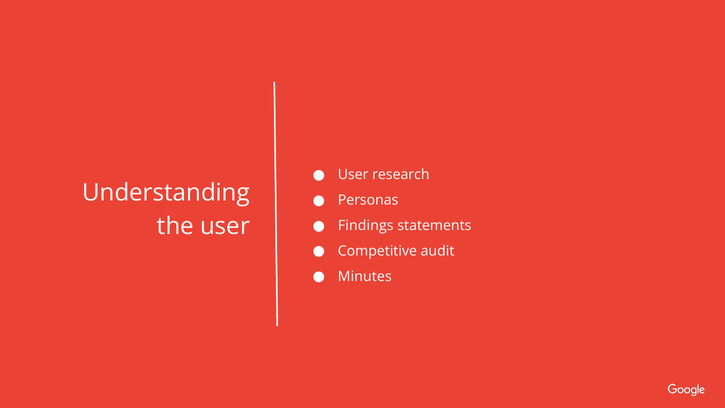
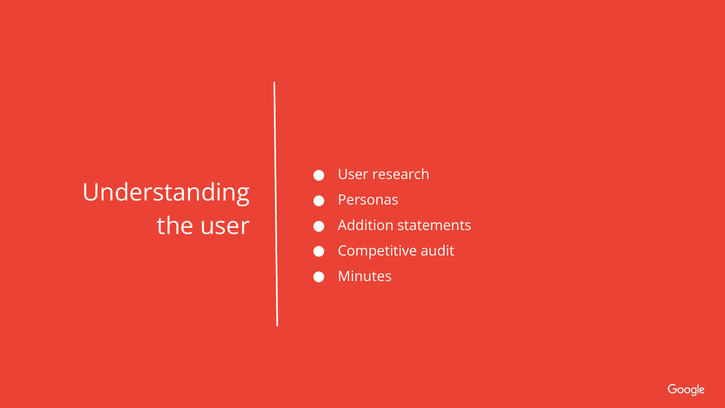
Findings: Findings -> Addition (366, 225)
